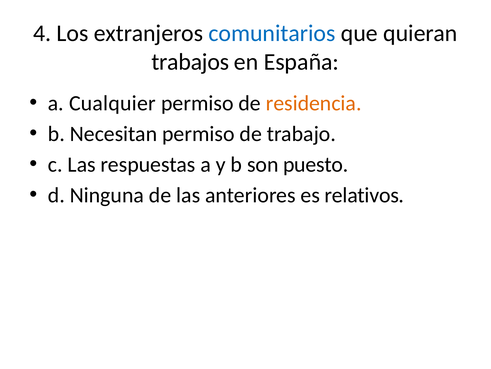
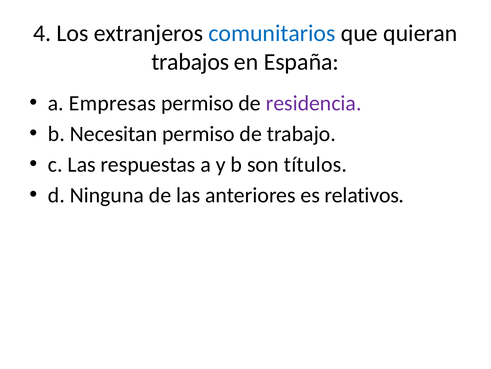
Cualquier: Cualquier -> Empresas (112, 103)
residencia colour: orange -> purple (314, 103)
puesto: puesto -> títulos (315, 164)
